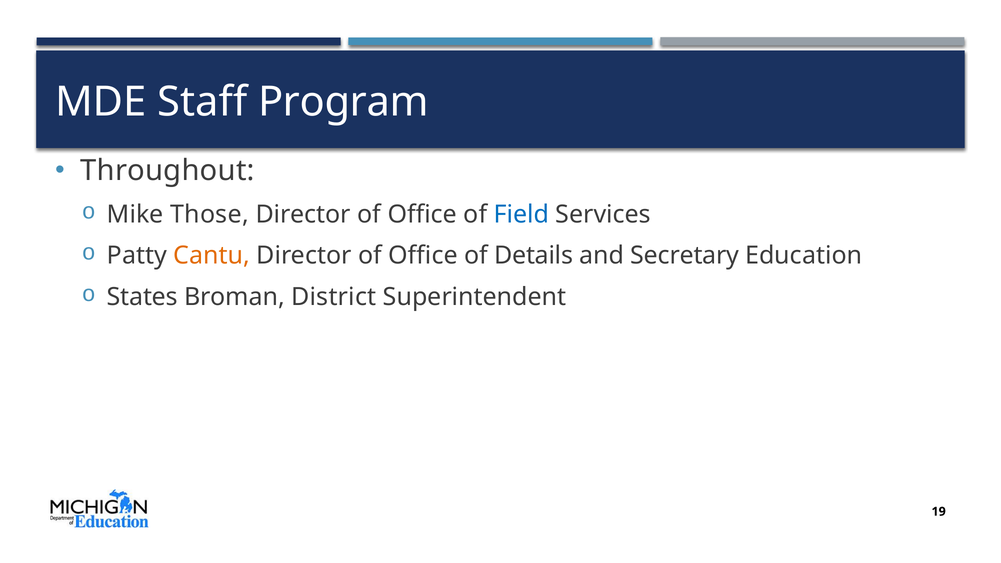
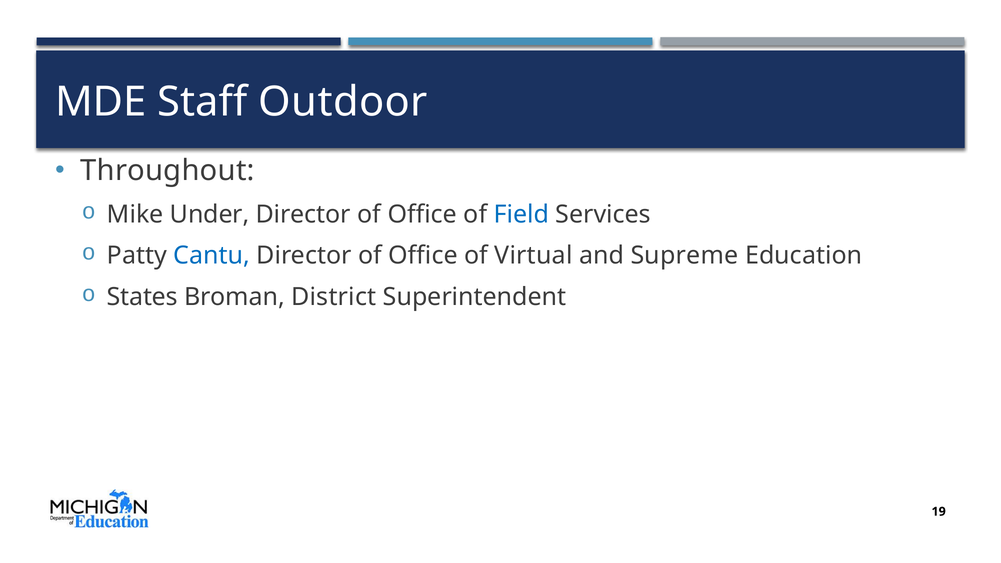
Program: Program -> Outdoor (343, 102)
Those: Those -> Under (210, 214)
Cantu colour: orange -> blue (212, 256)
Details: Details -> Virtual (533, 256)
Secretary: Secretary -> Supreme (684, 256)
